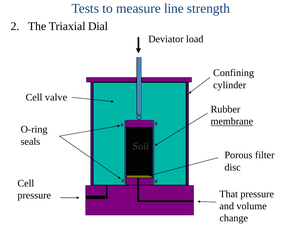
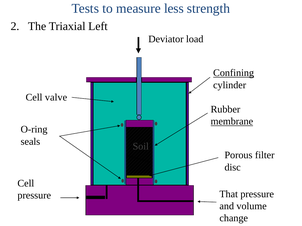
line: line -> less (174, 8)
Dial: Dial -> Left (98, 26)
Confining underline: none -> present (234, 73)
